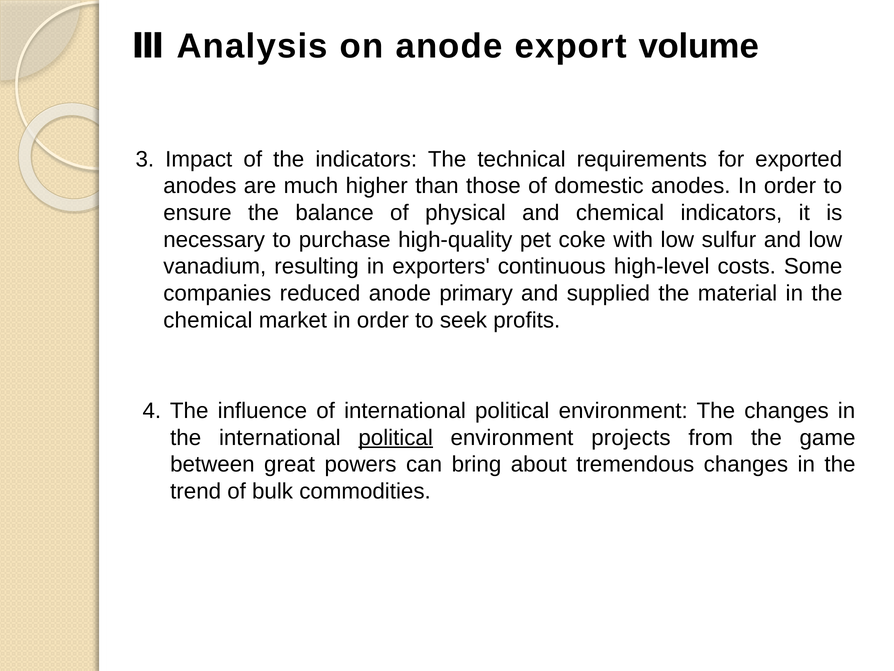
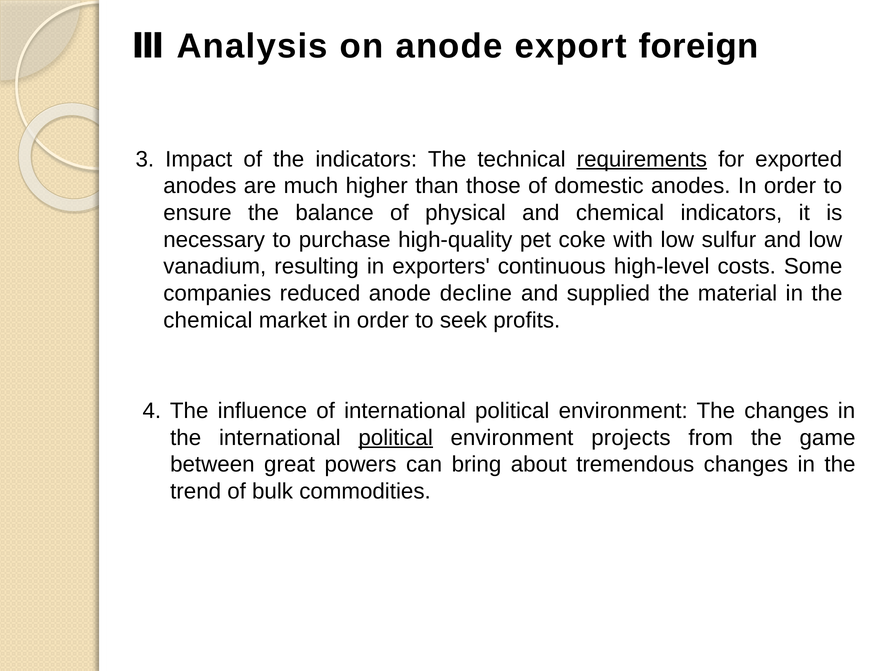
volume: volume -> foreign (699, 46)
requirements underline: none -> present (642, 159)
primary: primary -> decline (476, 293)
